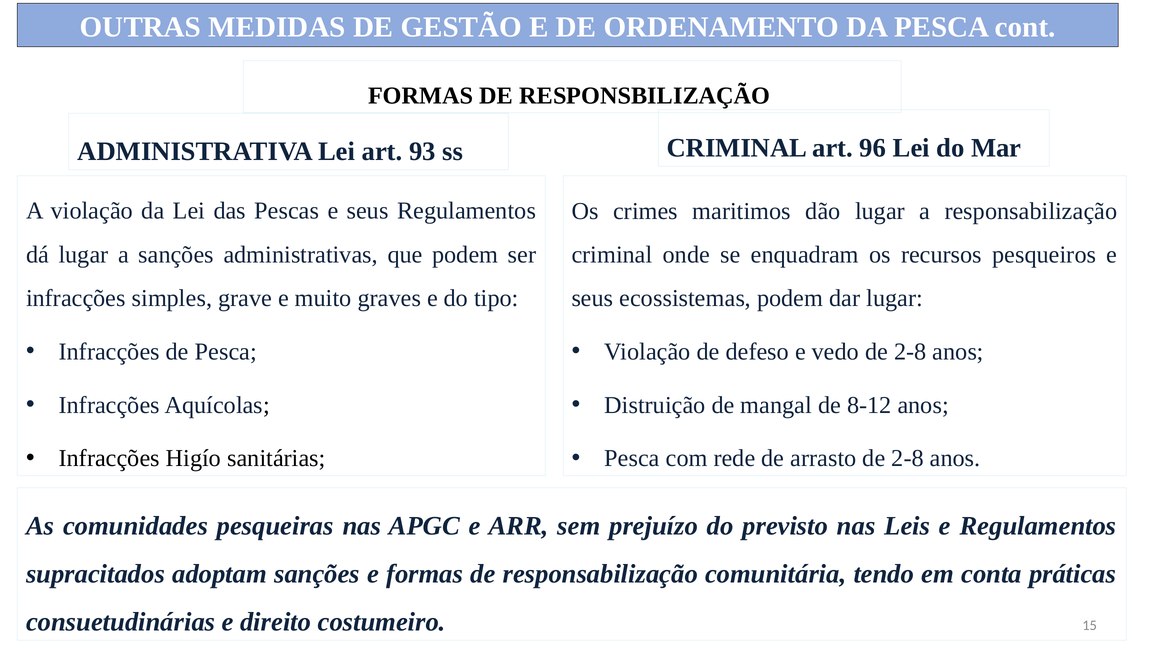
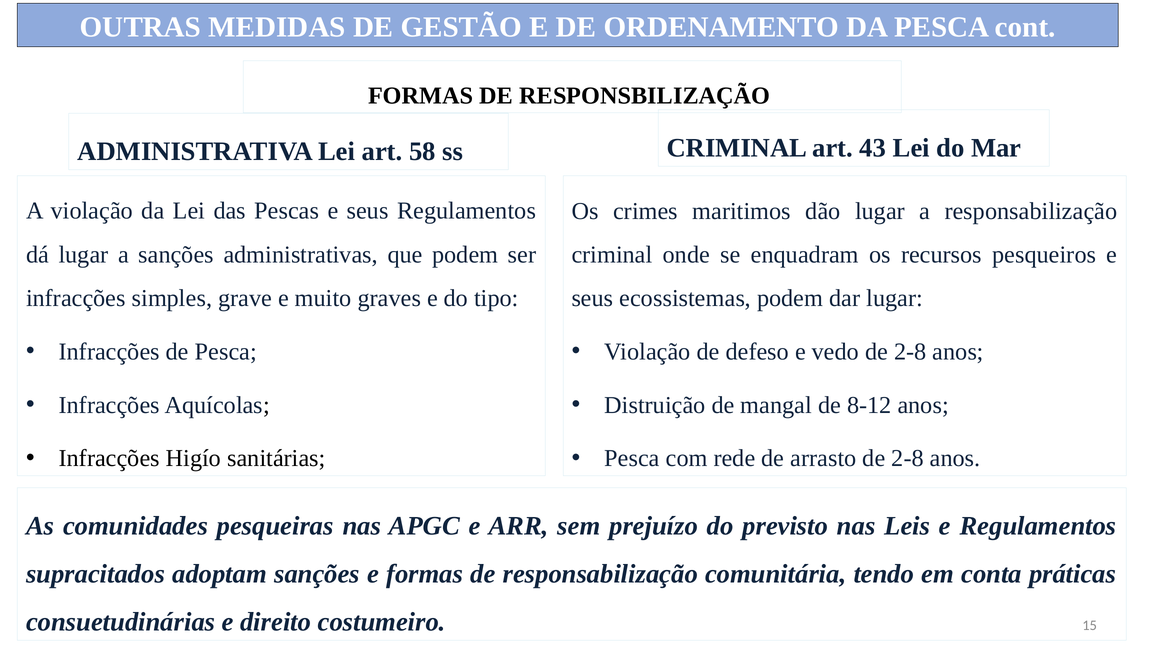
96: 96 -> 43 (873, 148)
93: 93 -> 58 (422, 151)
